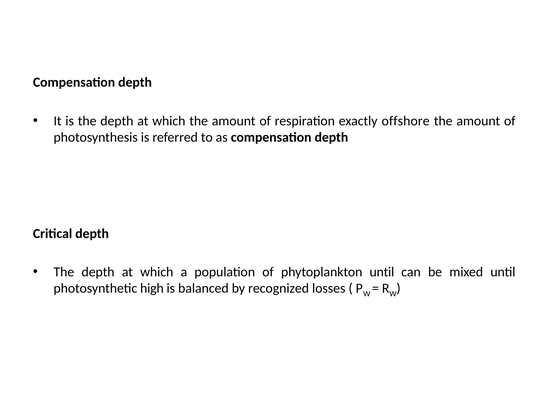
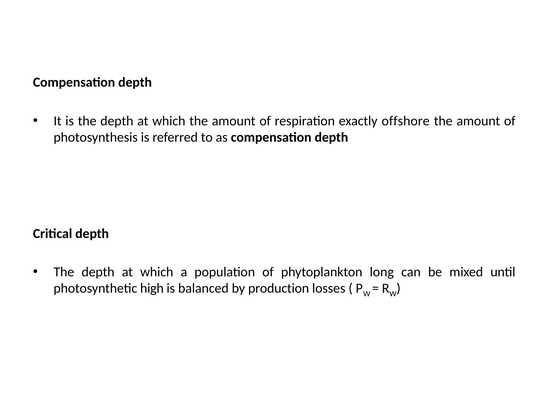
phytoplankton until: until -> long (382, 272)
recognized: recognized -> production (279, 288)
